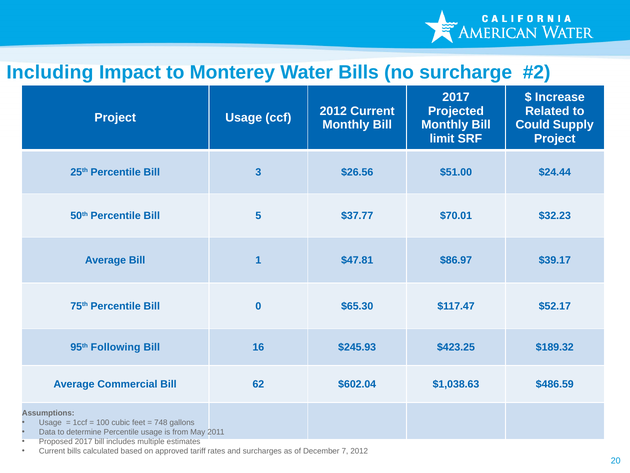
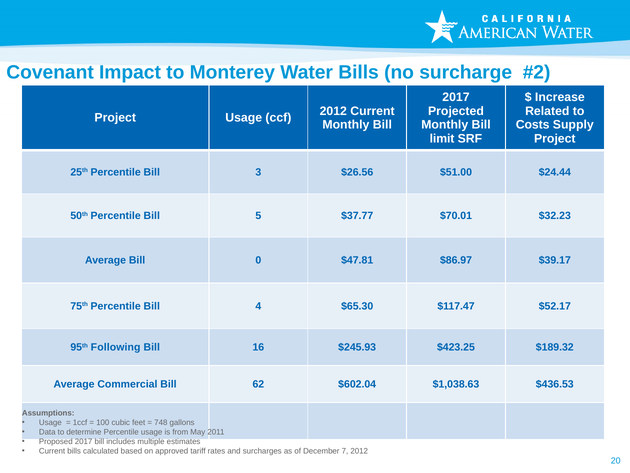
Including: Including -> Covenant (50, 72)
Could: Could -> Costs (533, 125)
1: 1 -> 0 (258, 260)
0: 0 -> 4 (258, 306)
$486.59: $486.59 -> $436.53 (555, 384)
